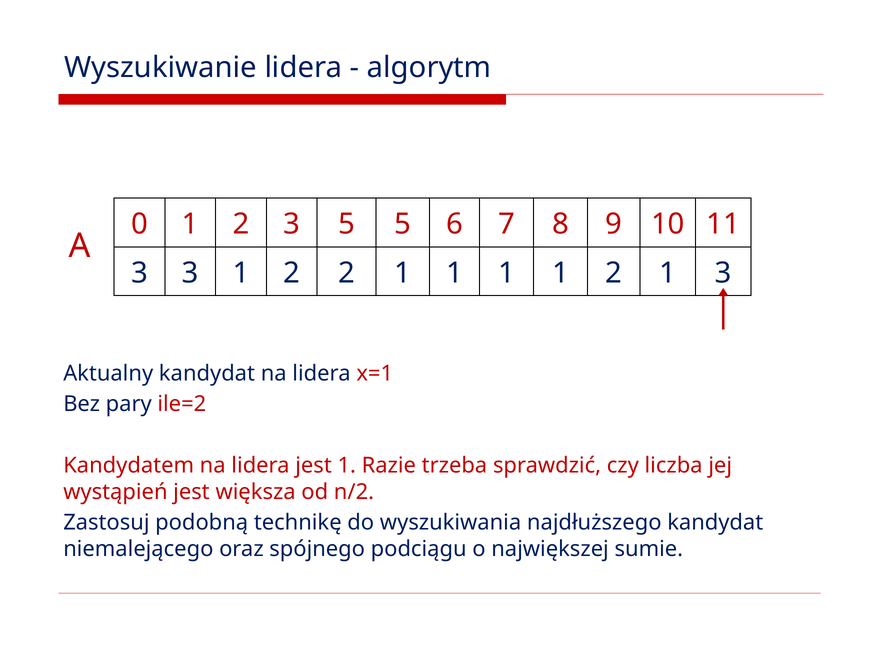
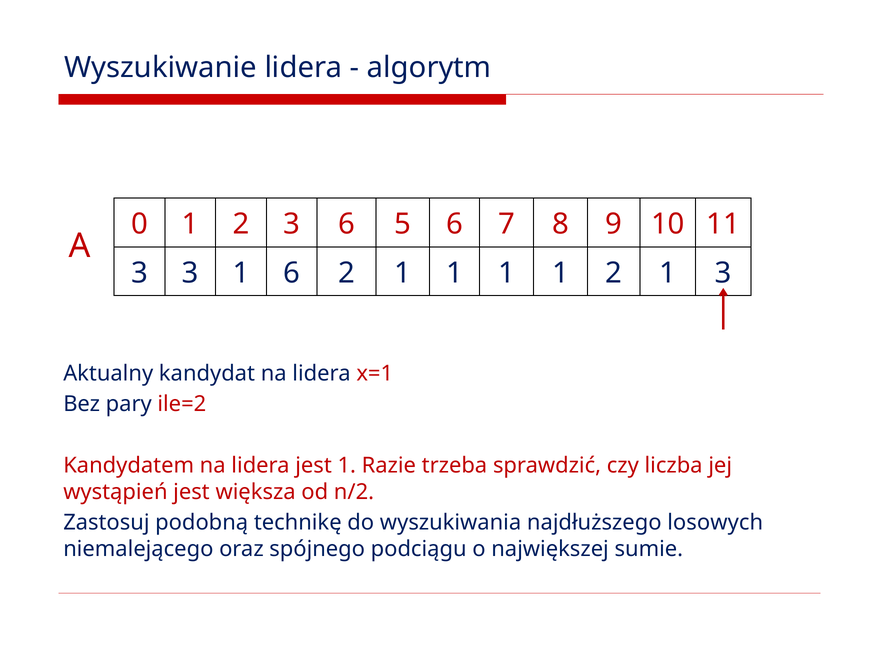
3 5: 5 -> 6 (346, 224)
3 1 2: 2 -> 6 (292, 273)
najdłuższego kandydat: kandydat -> losowych (715, 523)
